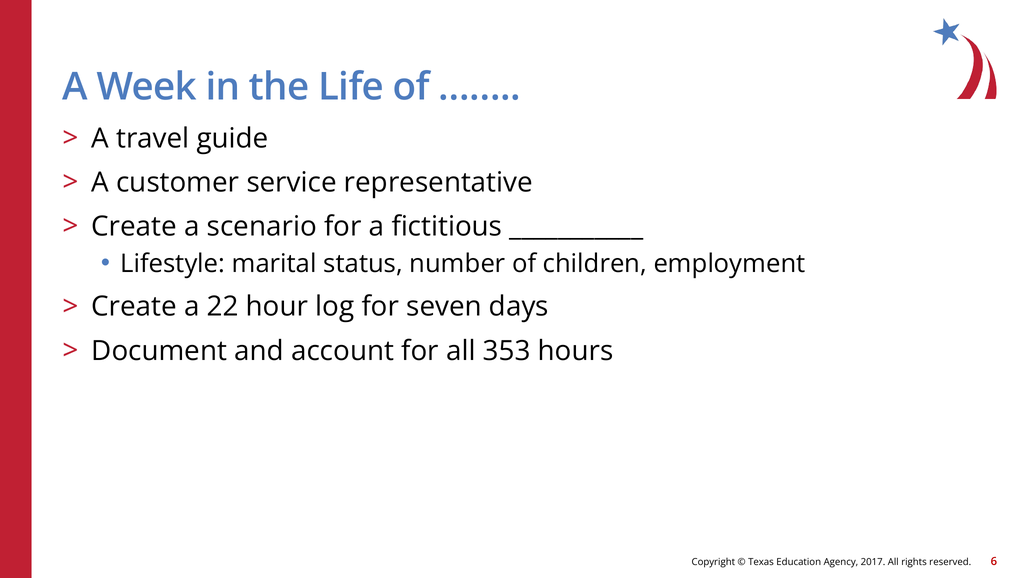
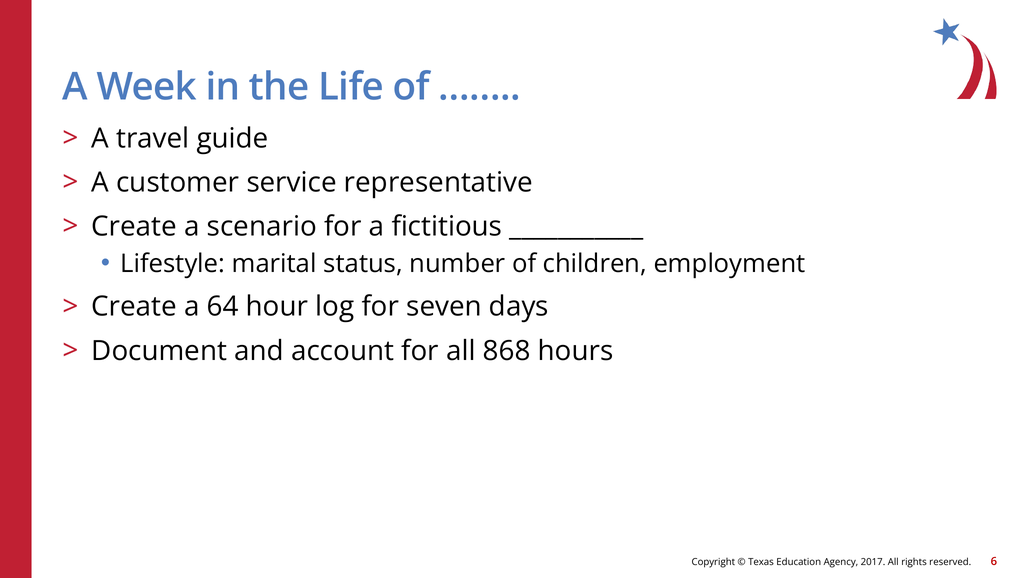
22: 22 -> 64 (223, 307)
353: 353 -> 868 (507, 351)
